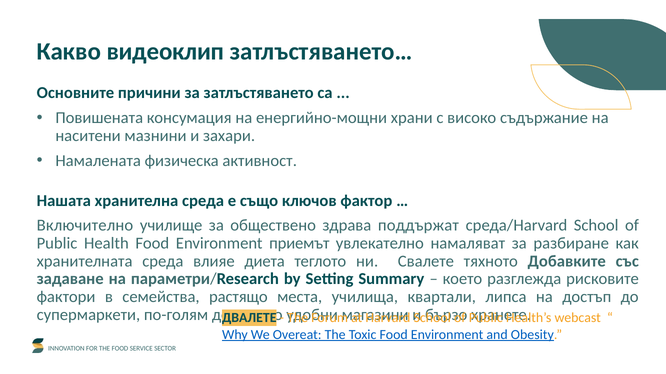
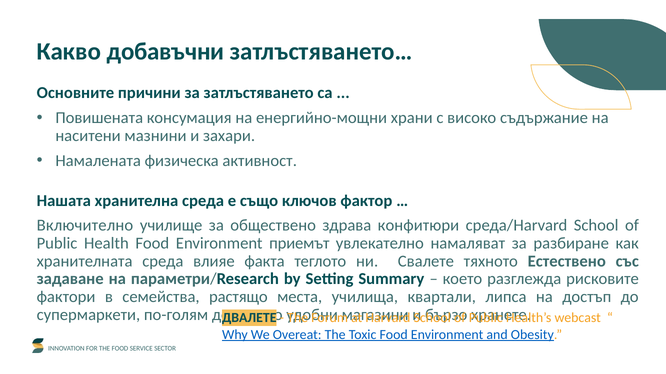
видеоклип: видеоклип -> добавъчни (166, 51)
поддържат: поддържат -> конфитюри (418, 226)
диета: диета -> факта (265, 261)
Добавките: Добавките -> Естествено (567, 261)
